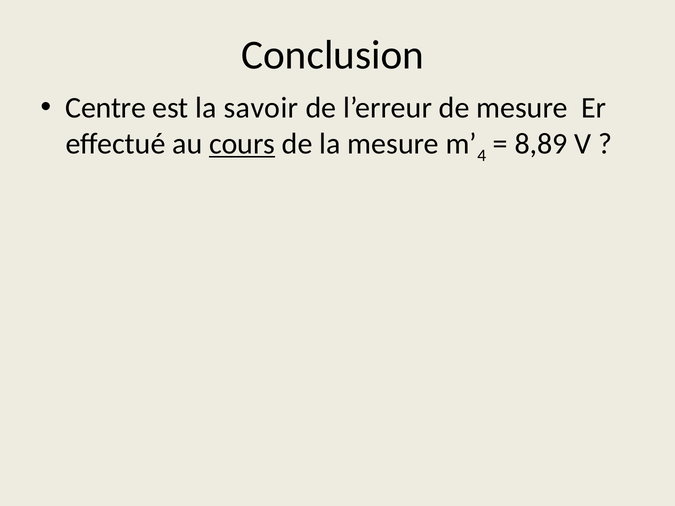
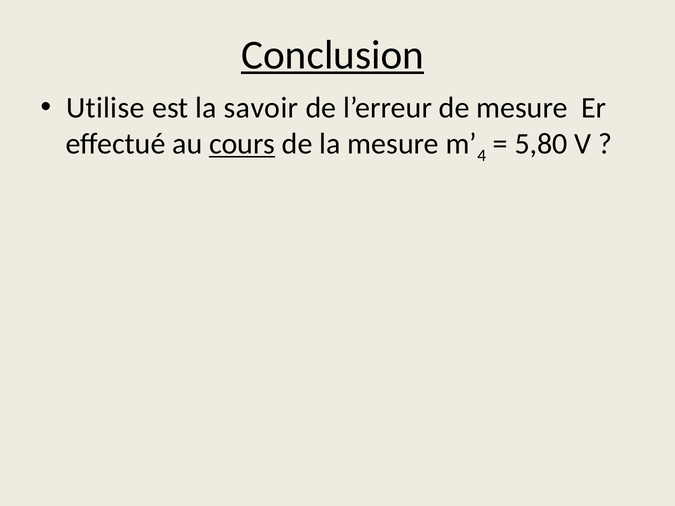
Conclusion underline: none -> present (333, 55)
Centre: Centre -> Utilise (105, 108)
8,89: 8,89 -> 5,80 (541, 144)
